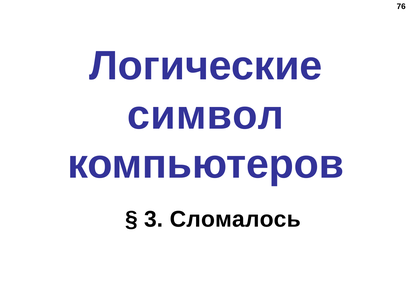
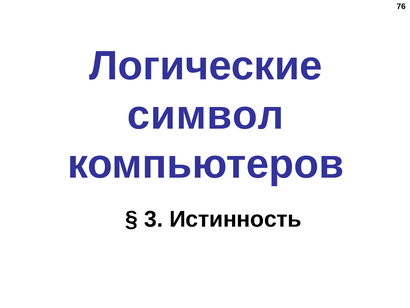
Сломалось: Сломалось -> Истинность (235, 219)
